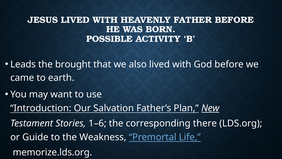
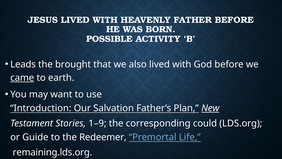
came underline: none -> present (22, 78)
1–6: 1–6 -> 1–9 (97, 123)
there: there -> could (205, 123)
Weakness: Weakness -> Redeemer (103, 137)
memorize.lds.org: memorize.lds.org -> remaining.lds.org (52, 152)
